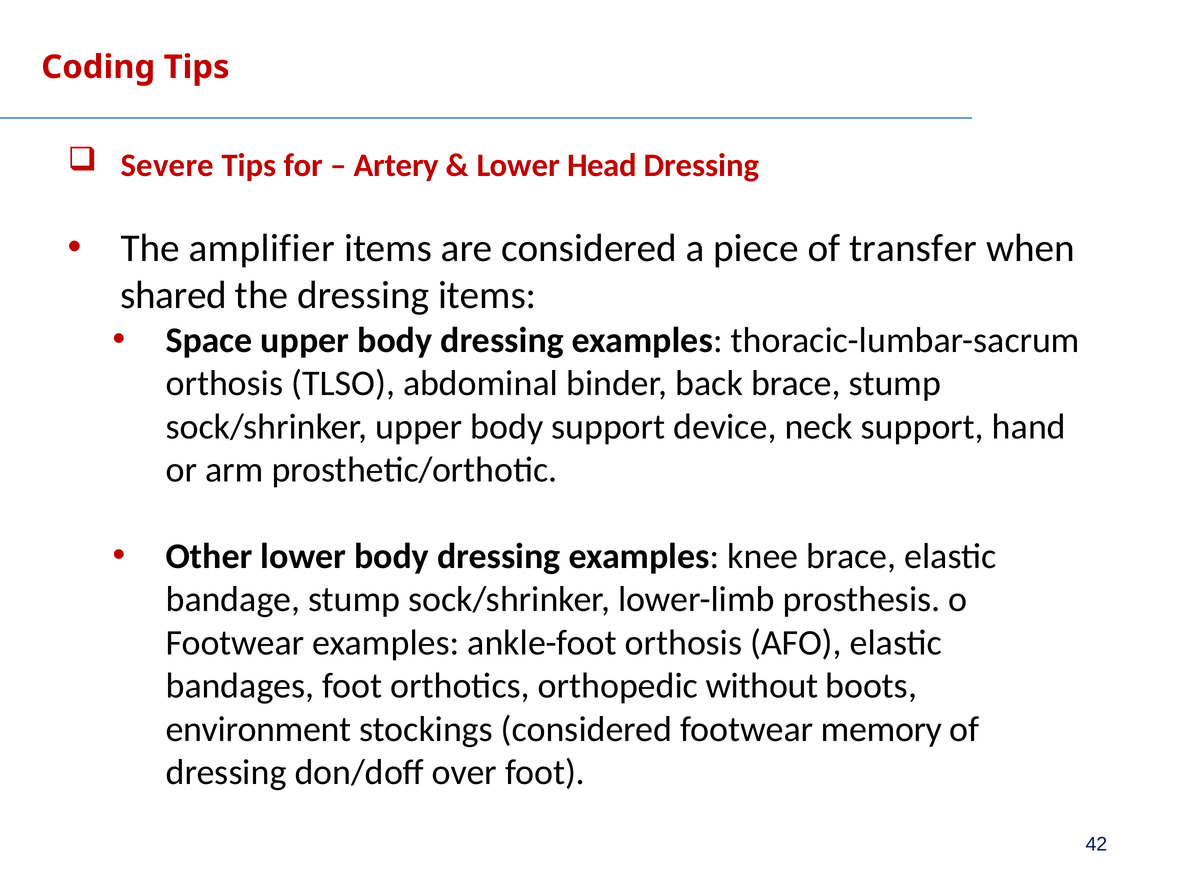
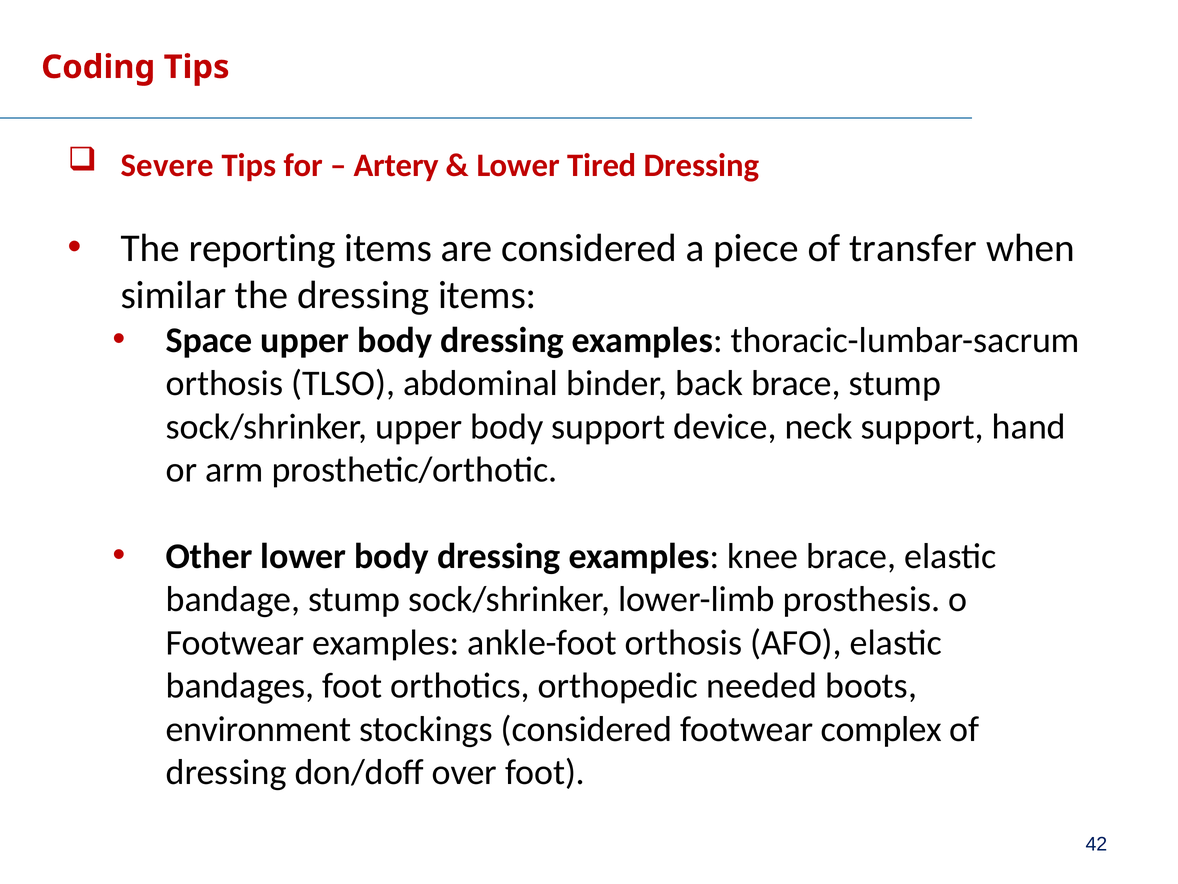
Head: Head -> Tired (602, 165)
amplifier: amplifier -> reporting (262, 248)
shared: shared -> similar (173, 295)
without: without -> needed (762, 686)
memory: memory -> complex (881, 729)
